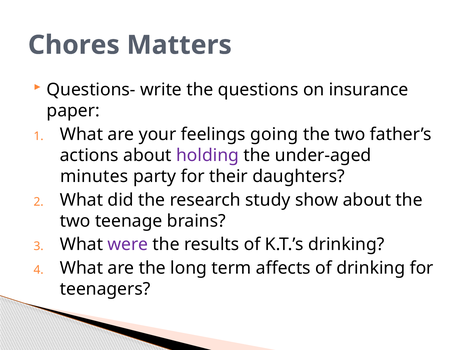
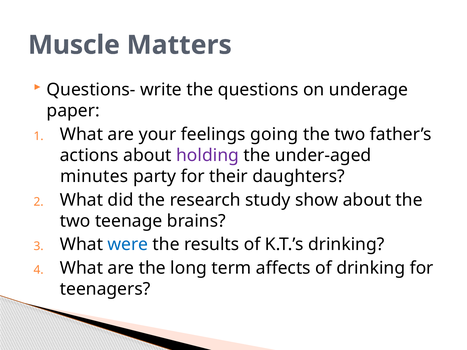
Chores: Chores -> Muscle (74, 45)
insurance: insurance -> underage (369, 90)
were colour: purple -> blue (128, 245)
